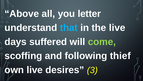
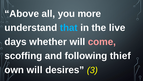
letter: letter -> more (89, 14)
suffered: suffered -> whether (48, 42)
come colour: light green -> pink (102, 42)
own live: live -> will (35, 69)
